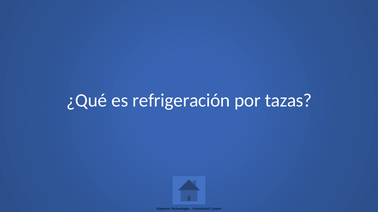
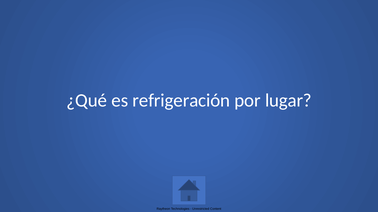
tazas: tazas -> lugar (288, 101)
